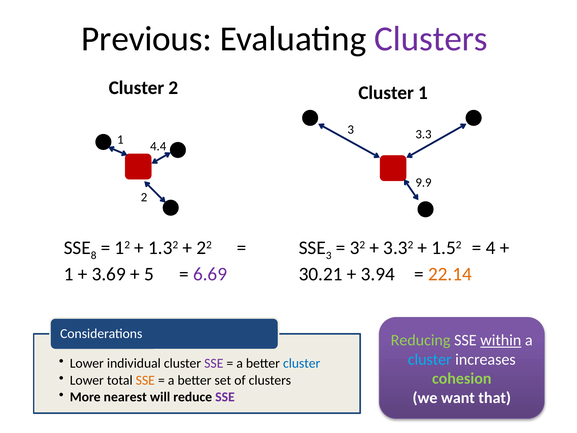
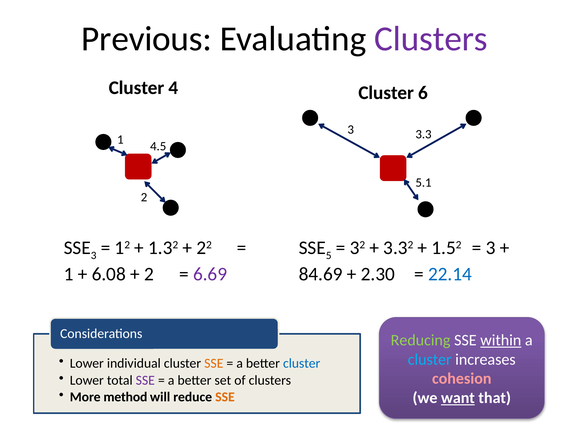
Cluster 2: 2 -> 4 (173, 88)
Cluster 1: 1 -> 6 (423, 93)
4.4: 4.4 -> 4.5 (158, 146)
9.9: 9.9 -> 5.1 (423, 182)
SSE 8: 8 -> 3 (94, 255)
SSE 3: 3 -> 5 (329, 255)
4: 4 -> 3 (491, 248)
3.69: 3.69 -> 6.08 (109, 274)
5: 5 -> 2 (149, 274)
30.21: 30.21 -> 84.69 (321, 274)
3.94: 3.94 -> 2.30 (378, 274)
22.14 colour: orange -> blue (450, 274)
SSE colour: purple -> orange (214, 363)
cohesion colour: light green -> pink (462, 378)
SSE colour: orange -> purple (145, 380)
nearest: nearest -> method (125, 397)
SSE colour: purple -> orange (225, 397)
want underline: none -> present (458, 398)
